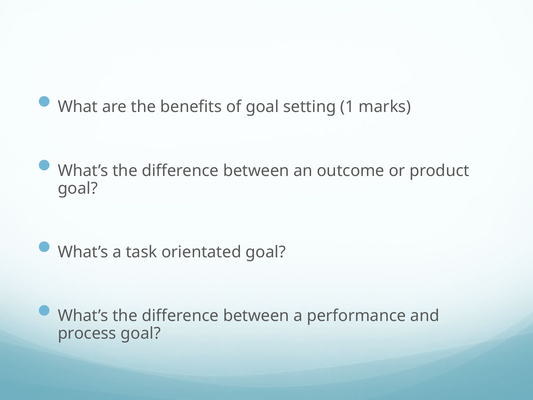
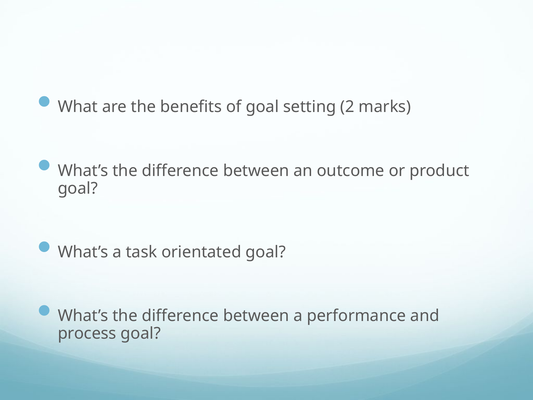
1: 1 -> 2 (347, 107)
